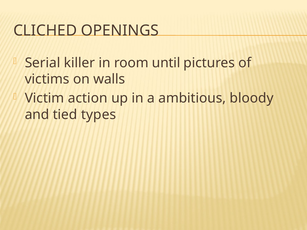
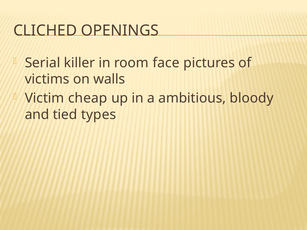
until: until -> face (166, 63)
action: action -> cheap (88, 98)
